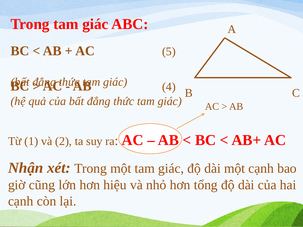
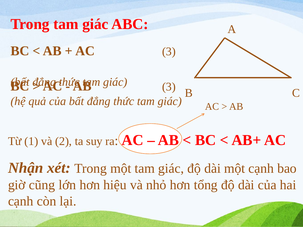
AC 5: 5 -> 3 (169, 51)
4: 4 -> 3 (169, 87)
